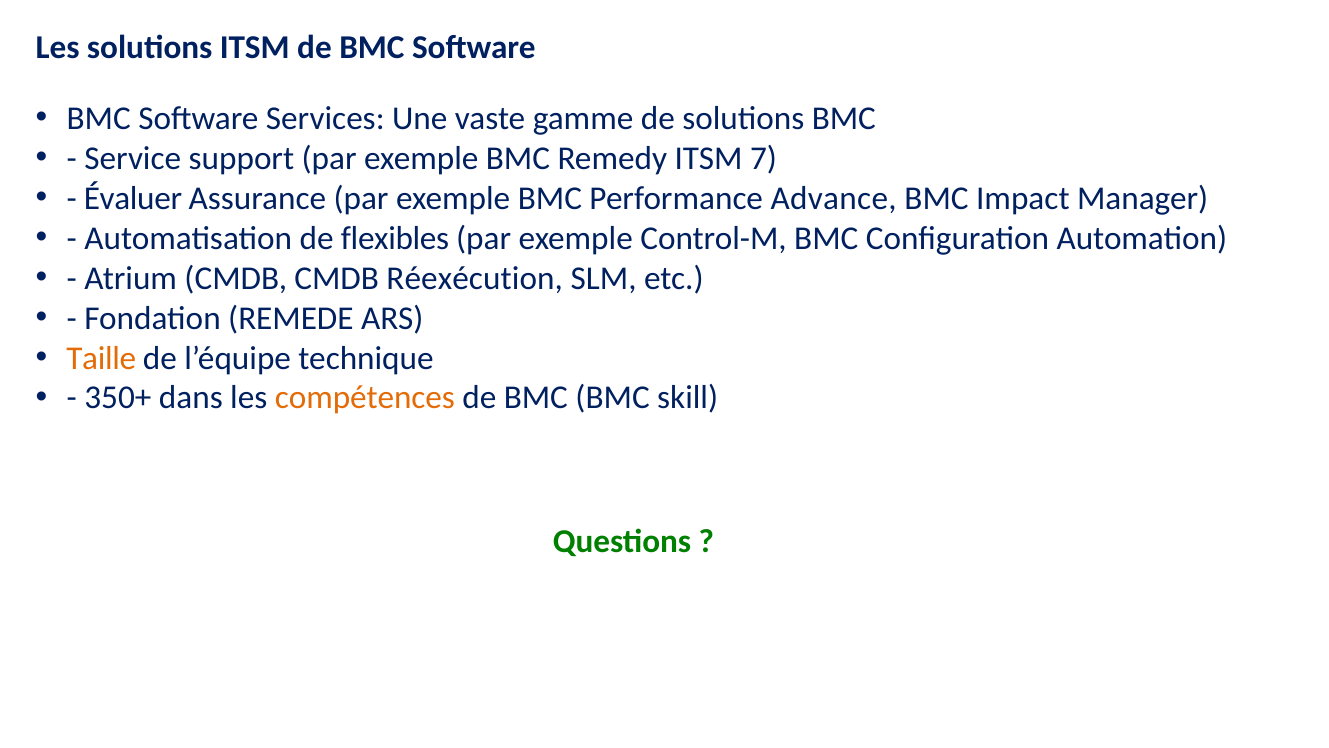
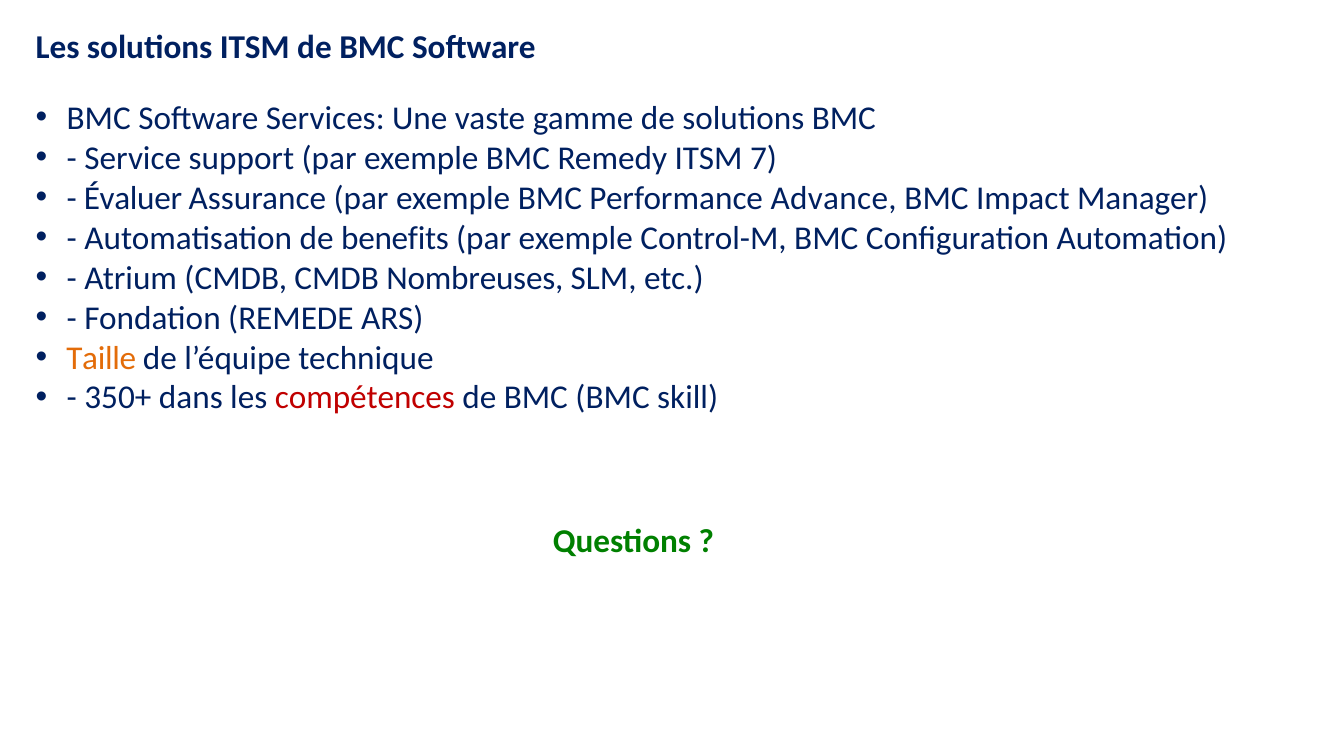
flexibles: flexibles -> benefits (395, 238)
Réexécution: Réexécution -> Nombreuses (475, 278)
compétences colour: orange -> red (365, 398)
